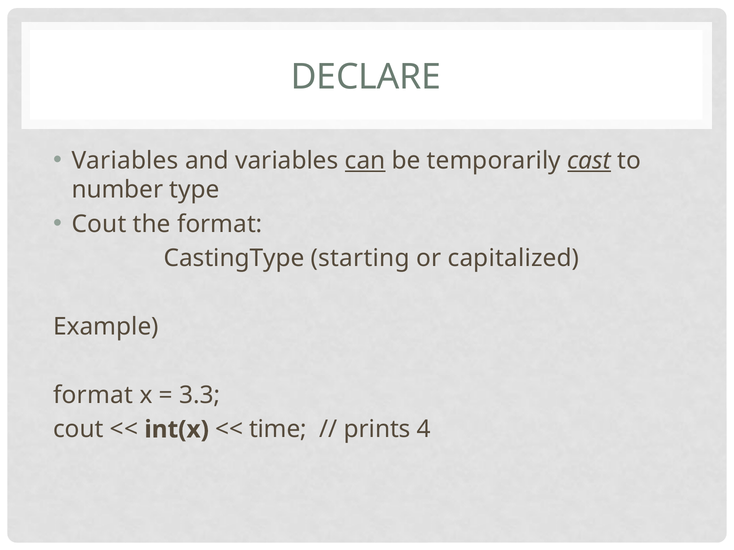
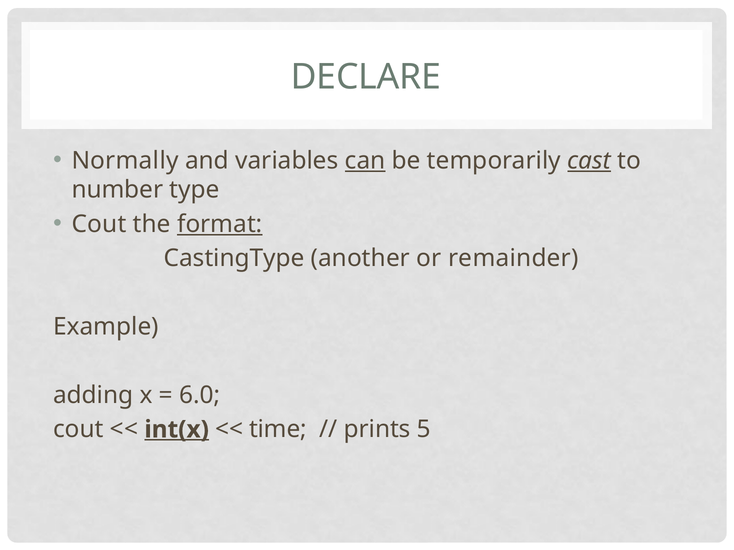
Variables: Variables -> Normally (125, 161)
format underline: none -> present (220, 224)
starting: starting -> another (360, 259)
capitalized: capitalized -> remainder (513, 259)
format: format -> adding (93, 396)
3.3: 3.3 -> 6.0 (200, 396)
int(x underline: none -> present (177, 430)
4: 4 -> 5 (424, 430)
